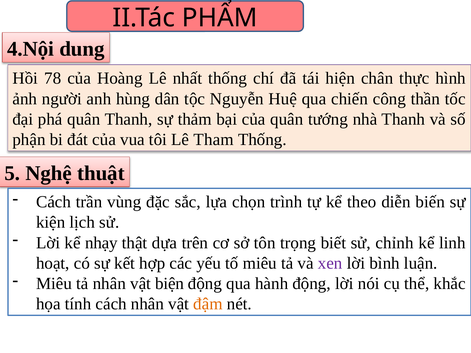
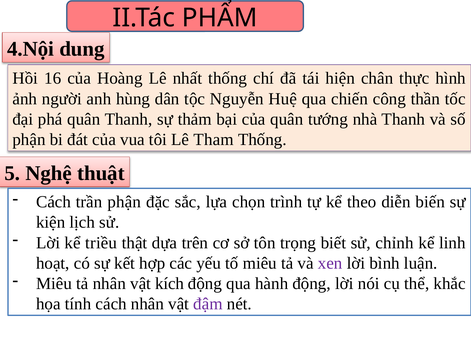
78: 78 -> 16 (53, 78)
trần vùng: vùng -> phận (124, 202)
nhạy: nhạy -> triều (101, 243)
biện: biện -> kích (170, 284)
đậm colour: orange -> purple (208, 304)
